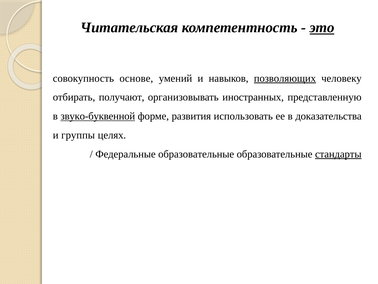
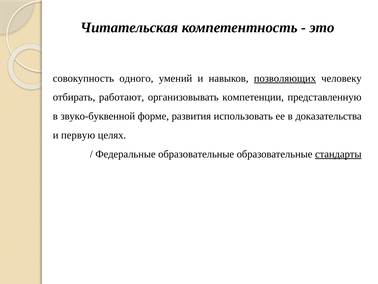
это underline: present -> none (322, 28)
основе: основе -> одного (136, 78)
получают: получают -> работают (122, 97)
иностранных: иностранных -> компетенции (253, 97)
звуко-буквенной underline: present -> none (98, 116)
группы: группы -> первую (78, 135)
